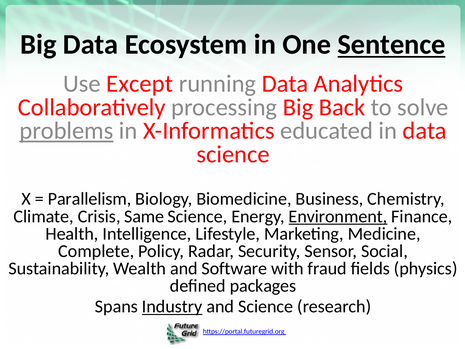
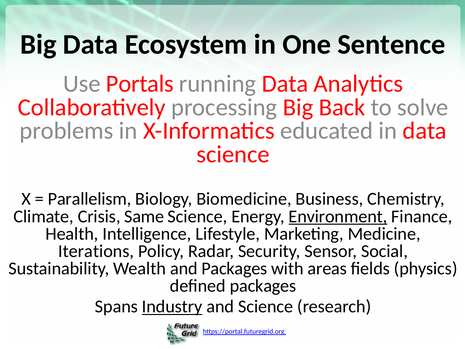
Sentence underline: present -> none (392, 45)
Except: Except -> Portals (140, 84)
problems underline: present -> none (66, 131)
Complete: Complete -> Iterations (96, 251)
and Software: Software -> Packages (234, 268)
fraud: fraud -> areas (327, 268)
